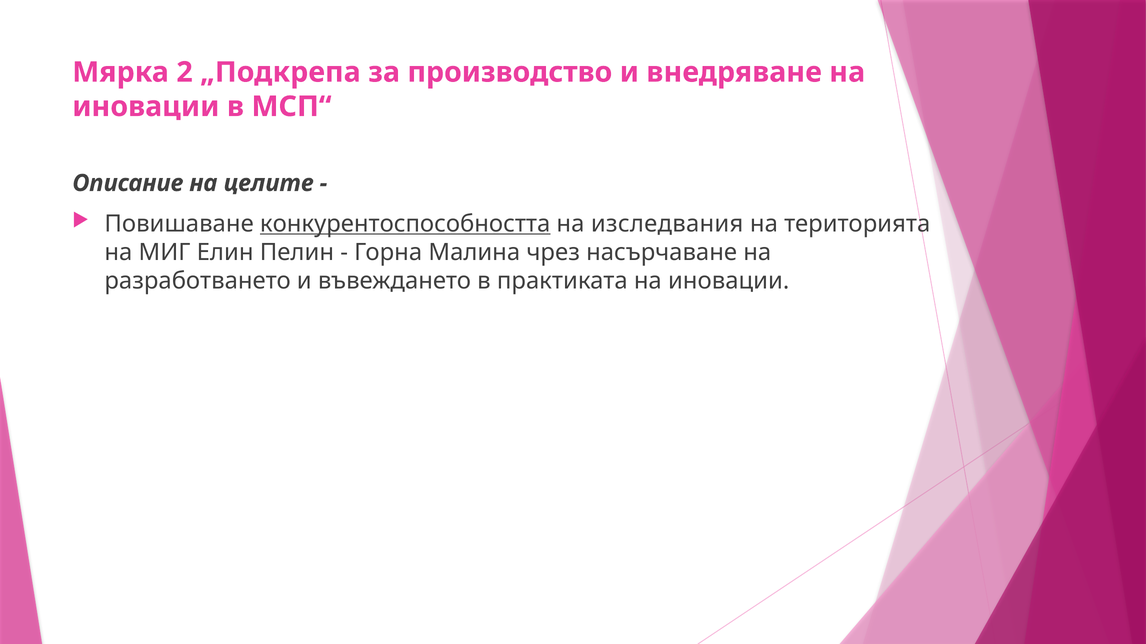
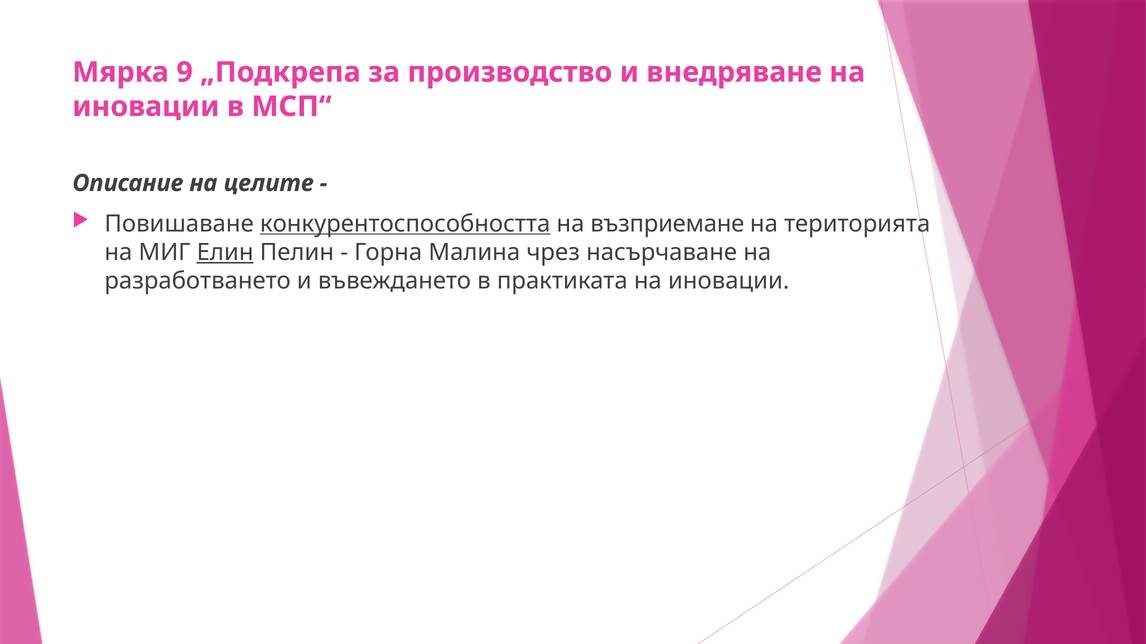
2: 2 -> 9 (185, 72)
изследвания: изследвания -> възприемане (667, 224)
Елин underline: none -> present (225, 253)
